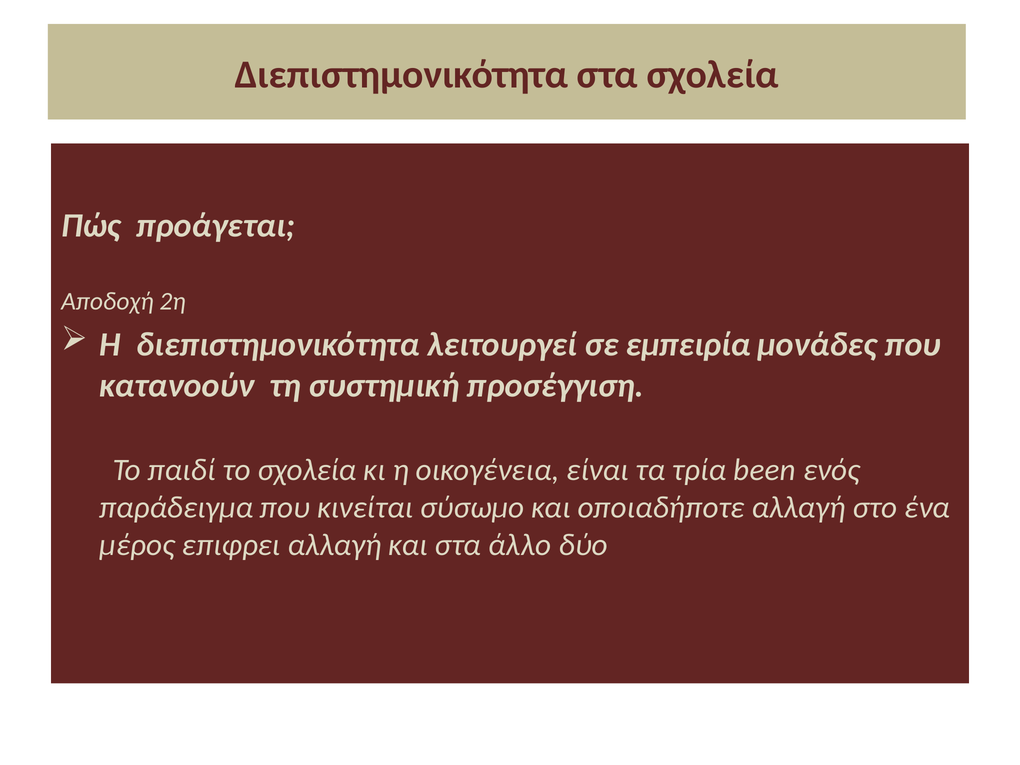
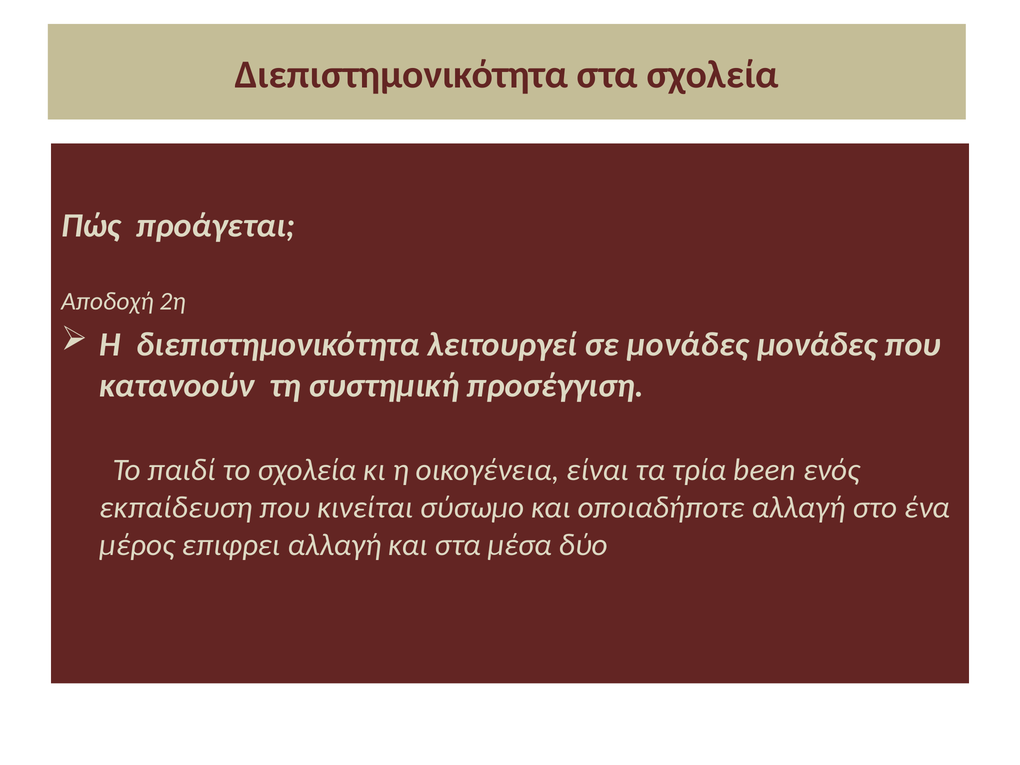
σε εμπειρία: εμπειρία -> μονάδες (688, 345)
παράδειγμα: παράδειγμα -> εκπαίδευση (176, 508)
άλλο: άλλο -> μέσα (520, 545)
